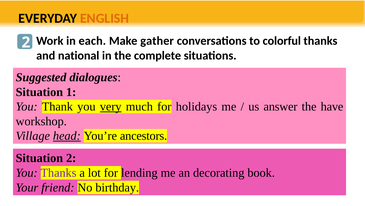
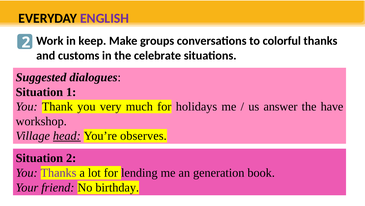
ENGLISH colour: orange -> purple (105, 18)
each: each -> keep (92, 41)
gather: gather -> groups (157, 41)
national: national -> customs (79, 55)
complete: complete -> celebrate (158, 55)
very underline: present -> none (111, 106)
ancestors: ancestors -> observes (143, 135)
decorating: decorating -> generation (219, 172)
